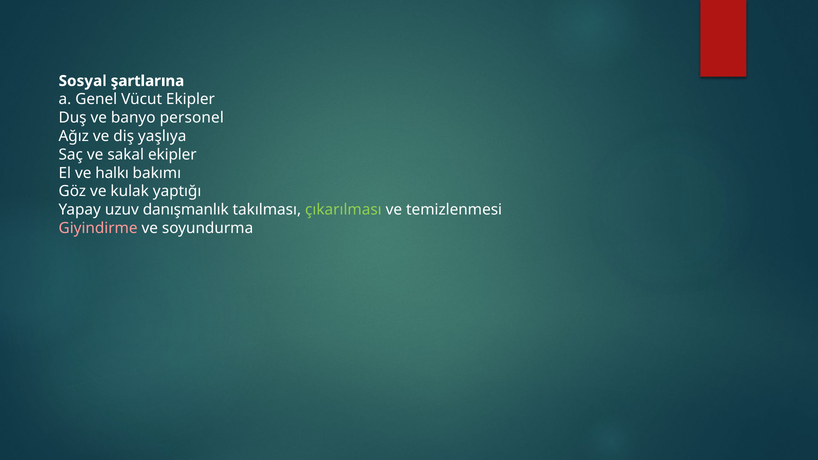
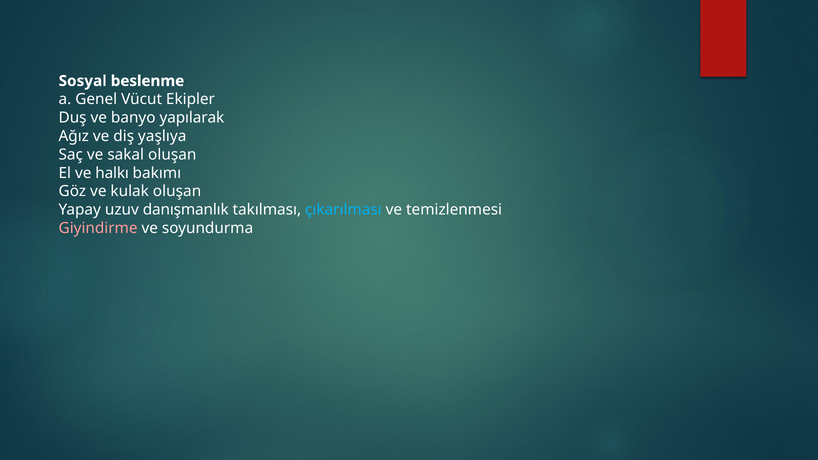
şartlarına: şartlarına -> beslenme (148, 81)
personel: personel -> yapılarak (192, 118)
sakal ekipler: ekipler -> oluşan (172, 155)
kulak yaptığı: yaptığı -> oluşan (177, 191)
çıkarılması colour: light green -> light blue (343, 210)
